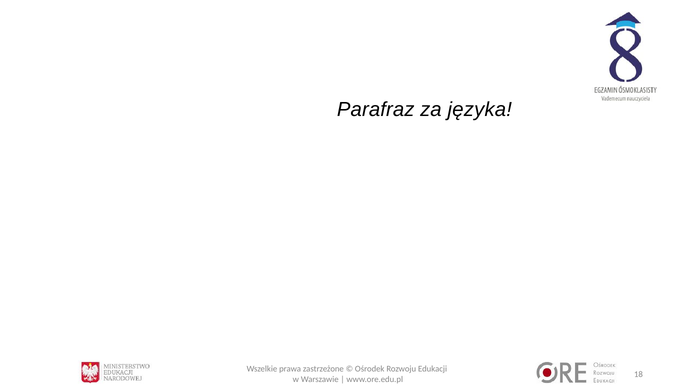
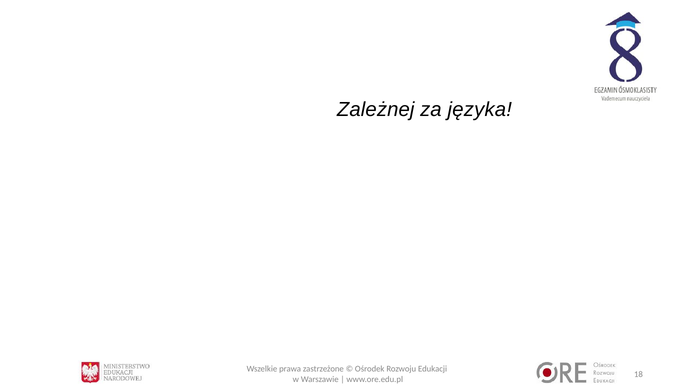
Parafraz: Parafraz -> Zależnej (376, 109)
